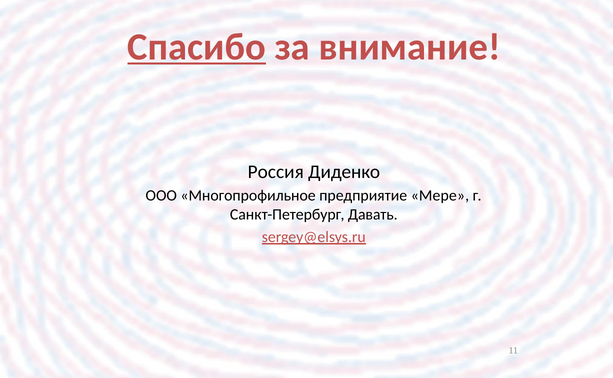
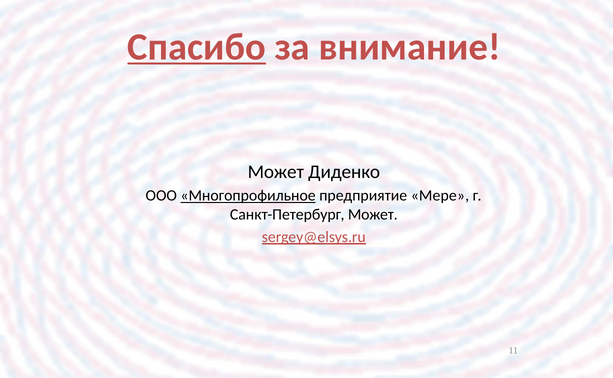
Россия: Россия -> Может (276, 172)
Многопрофильное underline: none -> present (248, 196)
Санкт-Петербург Давать: Давать -> Может (373, 214)
